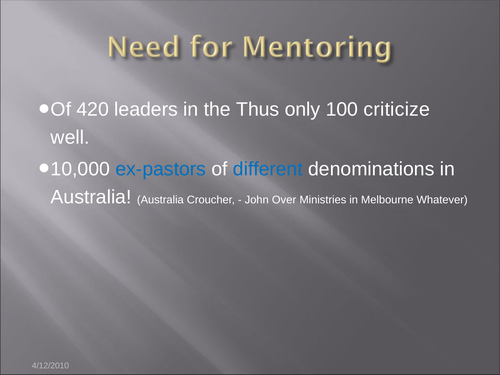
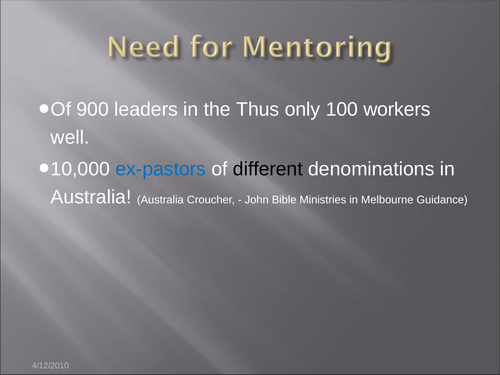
420: 420 -> 900 (93, 110)
criticize: criticize -> workers (397, 110)
different colour: blue -> black (268, 169)
Over: Over -> Bible (284, 200)
Whatever: Whatever -> Guidance (442, 200)
